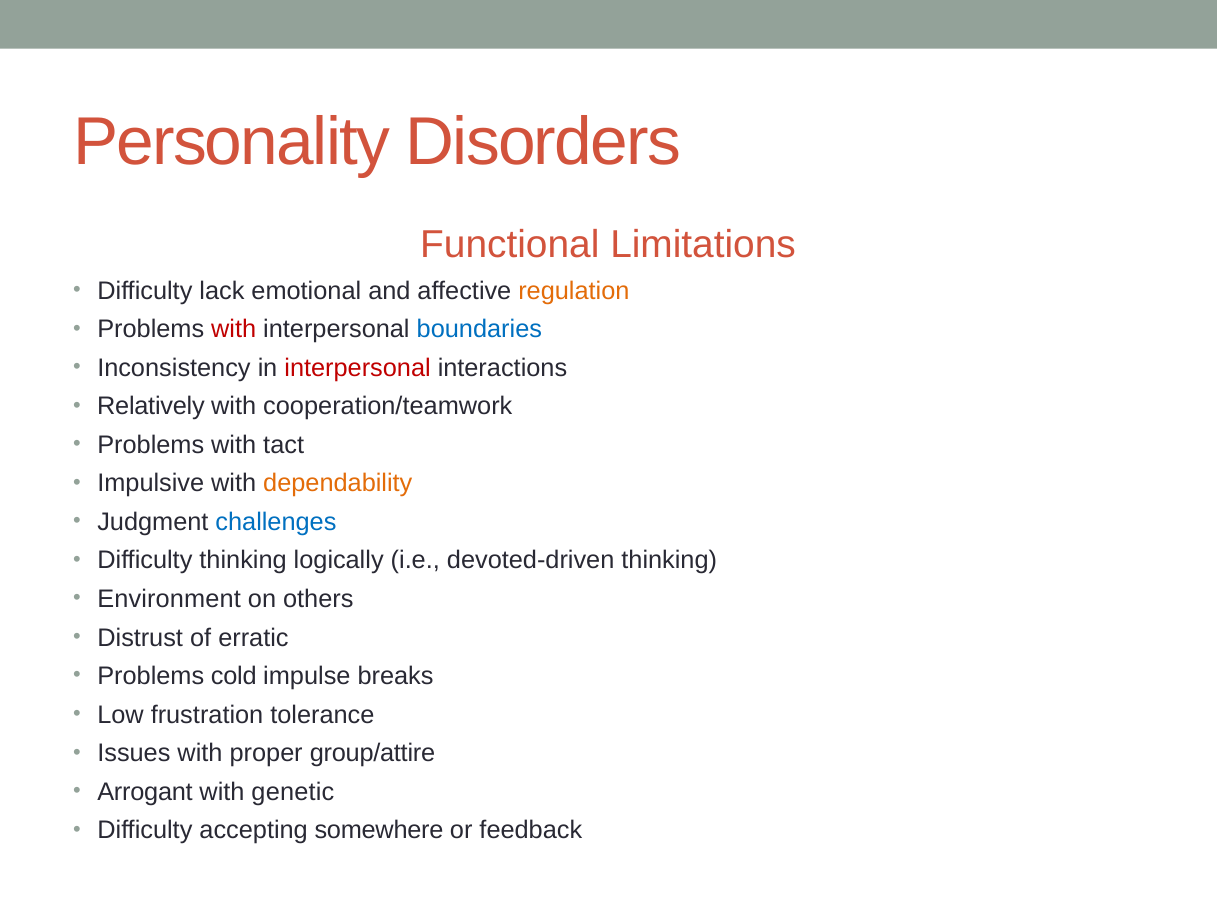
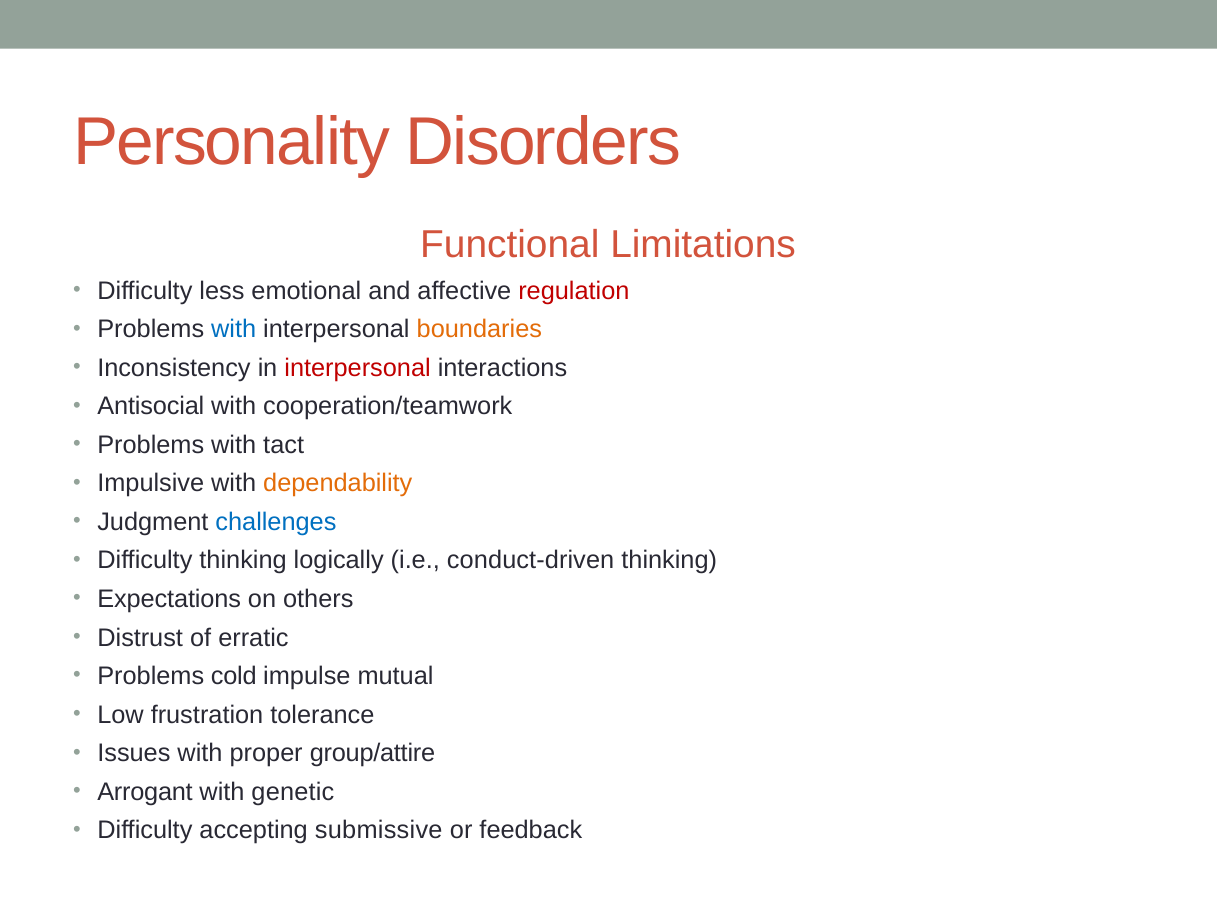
lack: lack -> less (222, 291)
regulation colour: orange -> red (574, 291)
with colour: red -> blue (234, 329)
boundaries colour: blue -> orange (479, 329)
Relatively: Relatively -> Antisocial (151, 406)
devoted-driven: devoted-driven -> conduct-driven (531, 560)
Environment: Environment -> Expectations (169, 599)
breaks: breaks -> mutual (396, 676)
somewhere: somewhere -> submissive (379, 830)
